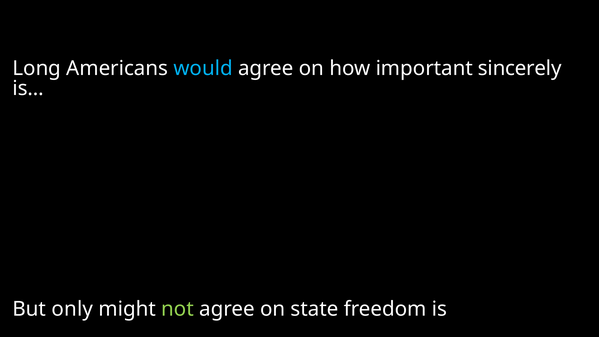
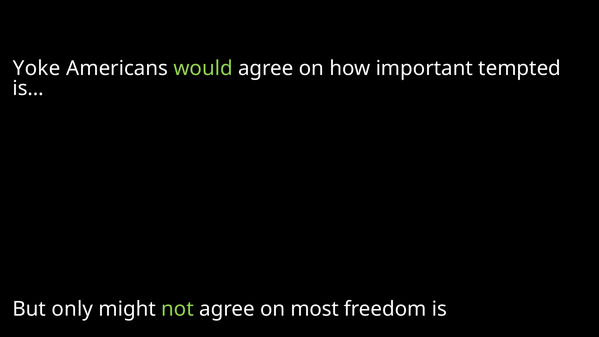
Long: Long -> Yoke (37, 68)
would colour: light blue -> light green (203, 68)
sincerely: sincerely -> tempted (520, 68)
state: state -> most (315, 309)
